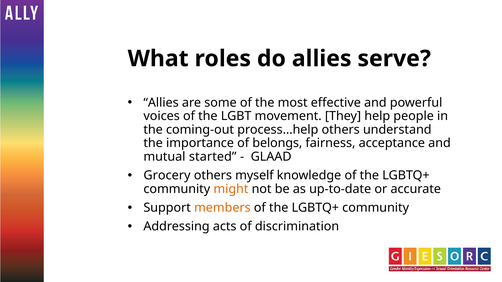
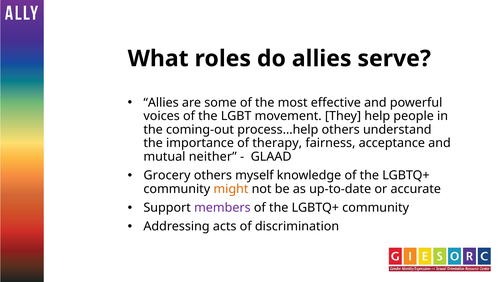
belongs: belongs -> therapy (277, 143)
started: started -> neither (213, 157)
members colour: orange -> purple (222, 208)
